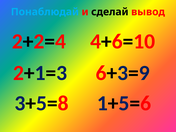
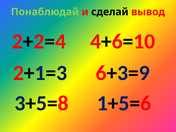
Понаблюдай colour: light blue -> light green (45, 12)
